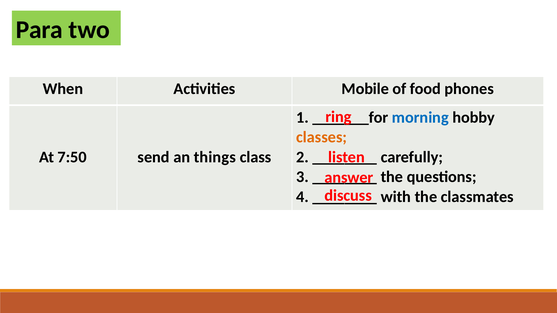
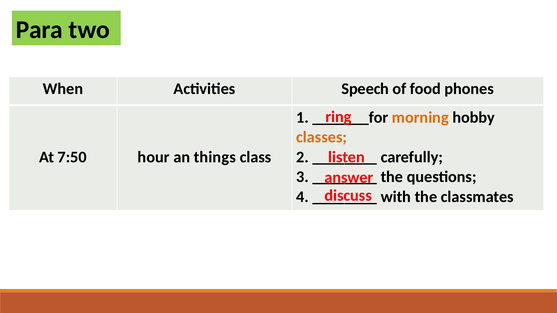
Mobile: Mobile -> Speech (365, 89)
morning colour: blue -> orange (420, 118)
send: send -> hour (154, 157)
